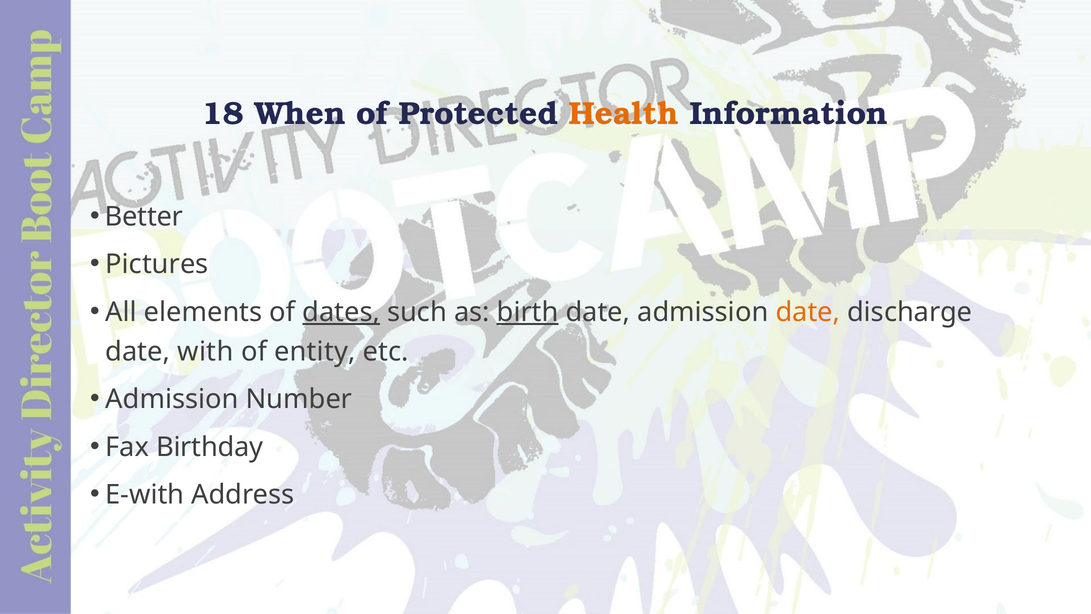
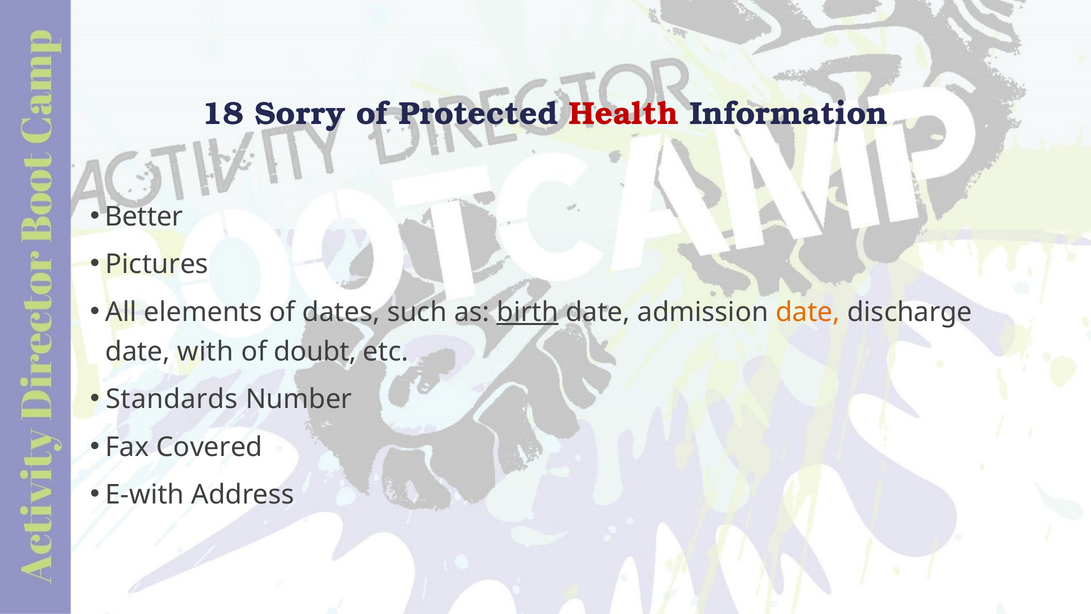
When: When -> Sorry (300, 114)
Health colour: orange -> red (624, 114)
dates underline: present -> none (341, 312)
entity: entity -> doubt (315, 351)
Admission: Admission -> Standards (172, 399)
Birthday: Birthday -> Covered (209, 447)
